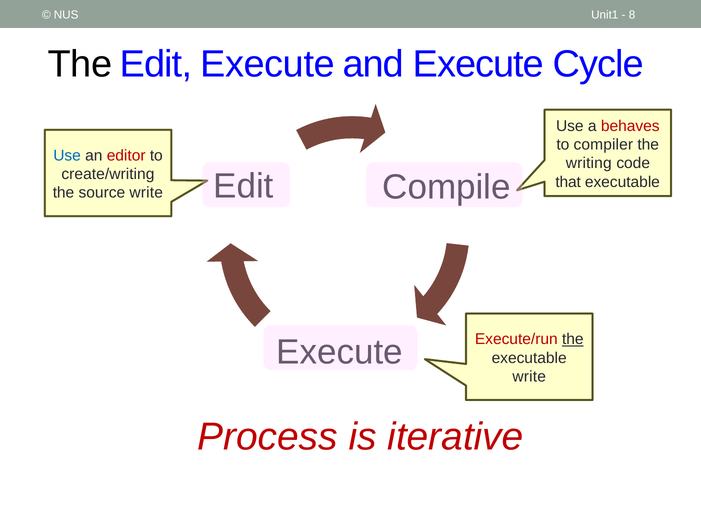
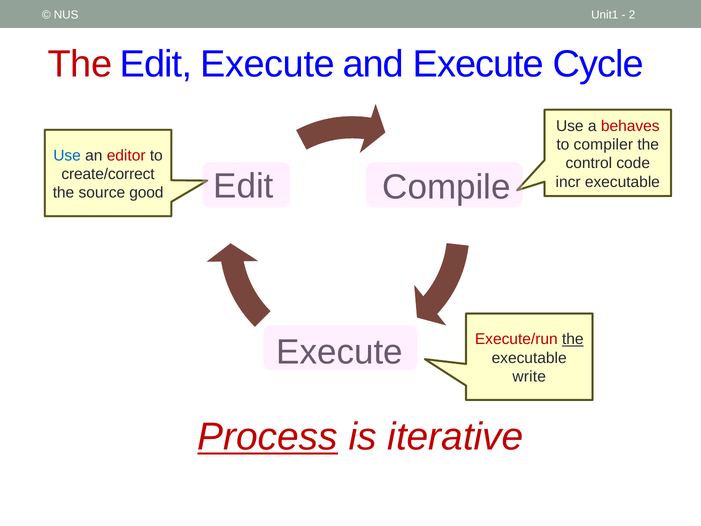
8: 8 -> 2 (632, 15)
The colour: black -> red (80, 64)
writing: writing -> control (589, 163)
create/writing: create/writing -> create/correct (108, 174)
that: that -> incr (568, 182)
source write: write -> good (146, 193)
Process underline: none -> present (268, 437)
